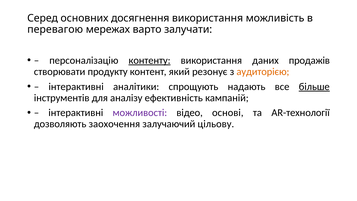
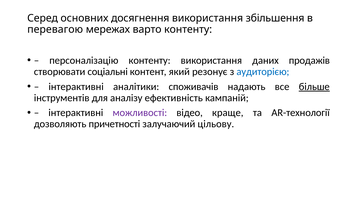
можливість: можливість -> збільшення (275, 18)
варто залучати: залучати -> контенту (188, 29)
контенту underline: present -> none (150, 60)
продукту: продукту -> соціальні (108, 72)
аудиторією colour: orange -> blue (263, 72)
спрощують: спрощують -> споживачів (194, 87)
основі: основі -> краще (228, 113)
заохочення: заохочення -> причетності (114, 124)
